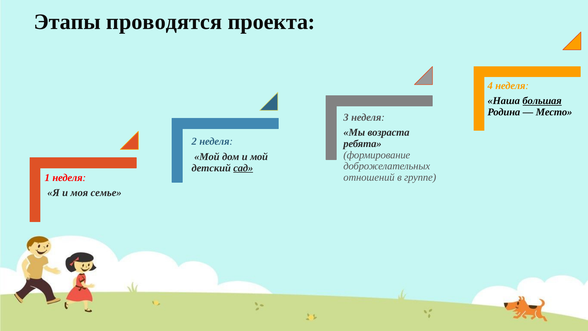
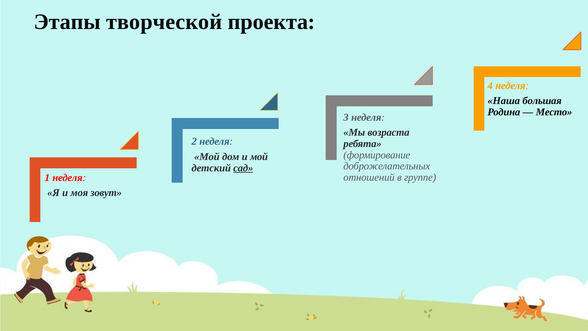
проводятся: проводятся -> творческой (164, 22)
большая underline: present -> none (542, 101)
семье: семье -> зовут (106, 192)
